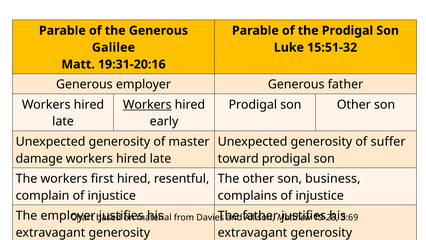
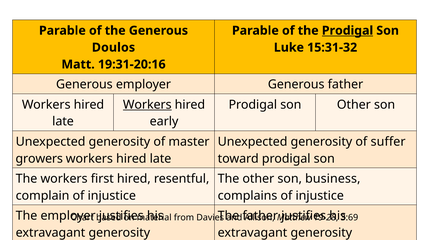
Prodigal underline: none -> present (347, 31)
Galilee: Galilee -> Doulos (113, 47)
15:51-32: 15:51-32 -> 15:31-32 (332, 47)
damage: damage -> growers (39, 158)
